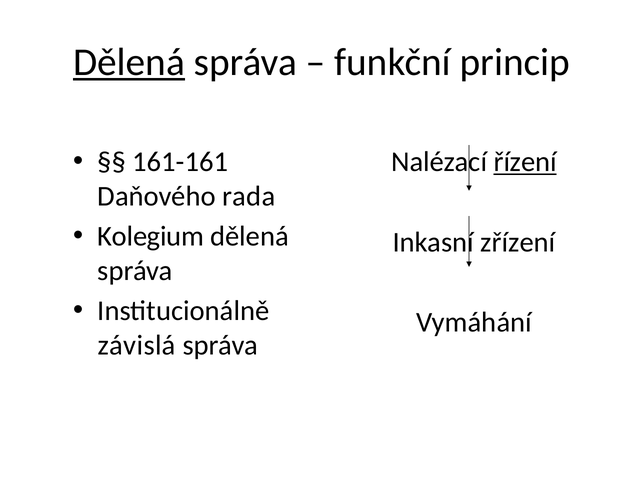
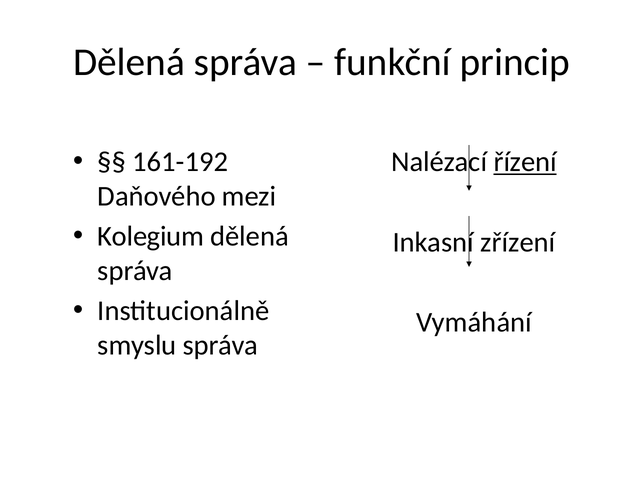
Dělená underline: present -> none (129, 62)
161-161: 161-161 -> 161-192 (180, 162)
rada: rada -> mezi (249, 196)
závislá: závislá -> smyslu (137, 345)
